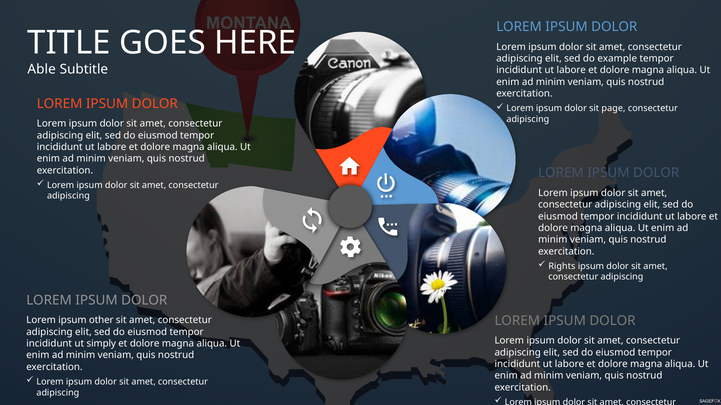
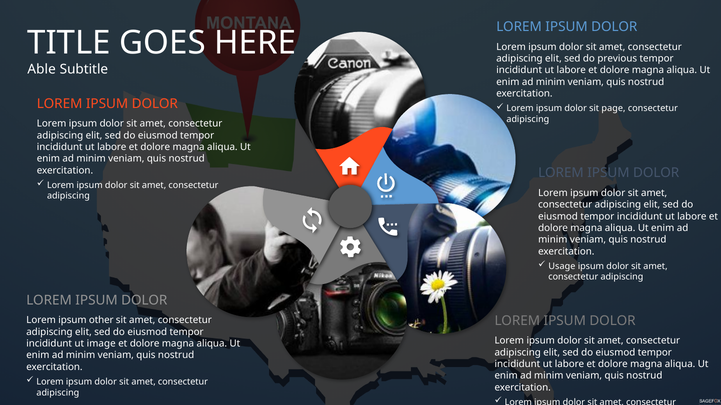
example: example -> previous (617, 59)
Rights: Rights -> Usage (562, 267)
simply: simply -> image (101, 344)
